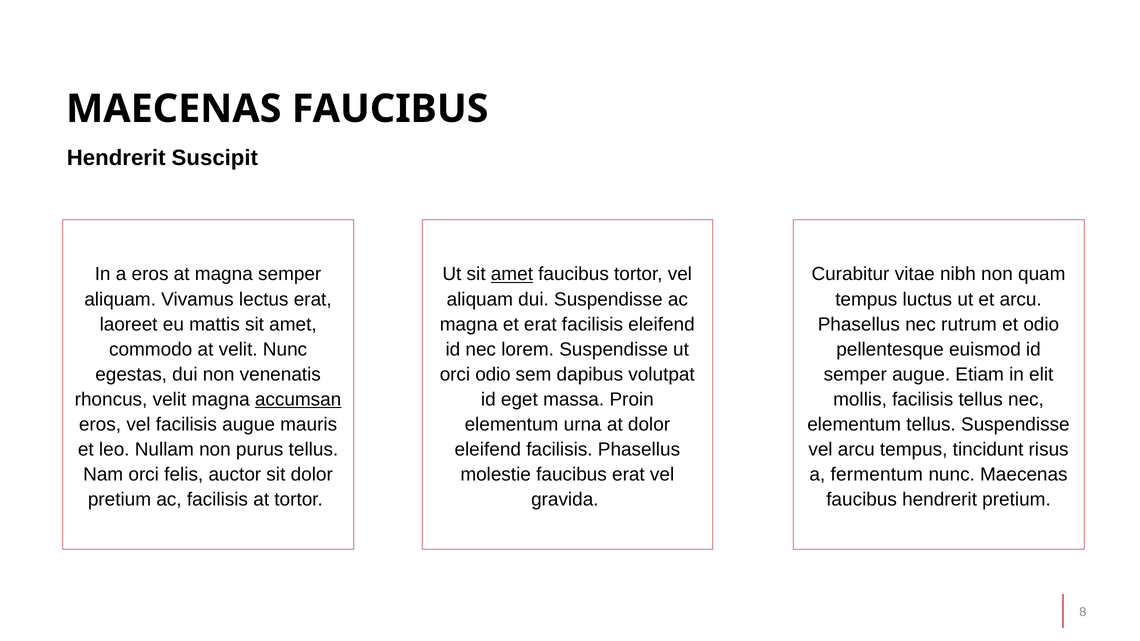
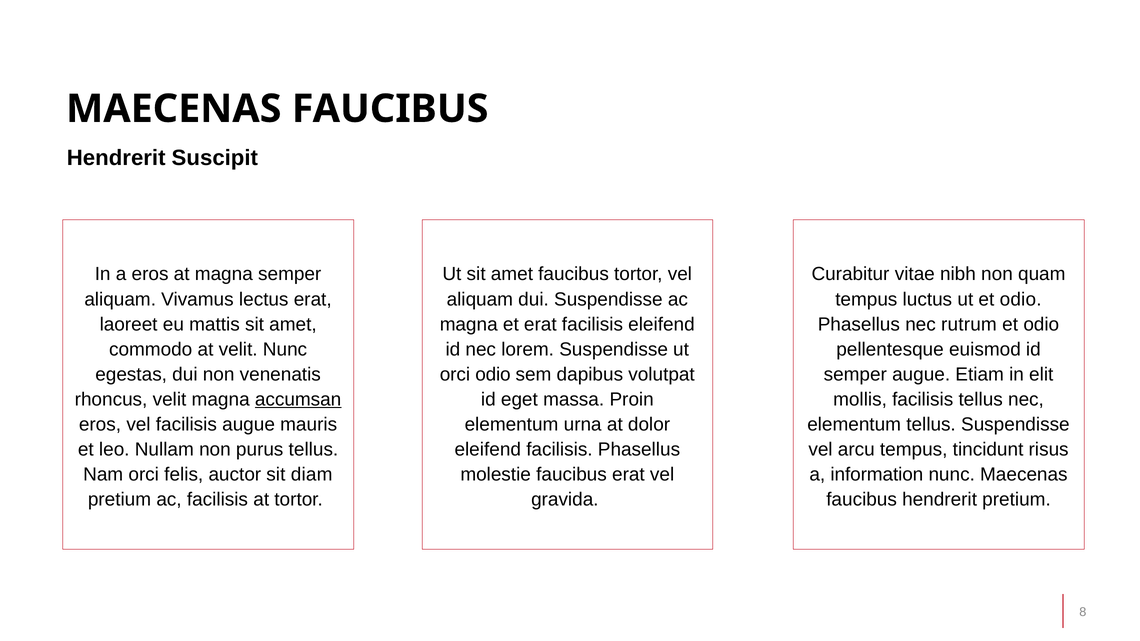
amet underline: present -> none (512, 274)
ut et arcu: arcu -> odio (1021, 299)
sit dolor: dolor -> diam (312, 475)
fermentum: fermentum -> information (877, 475)
